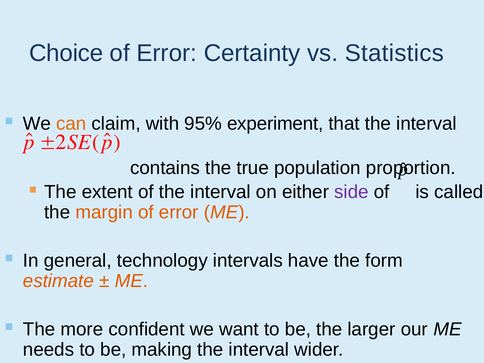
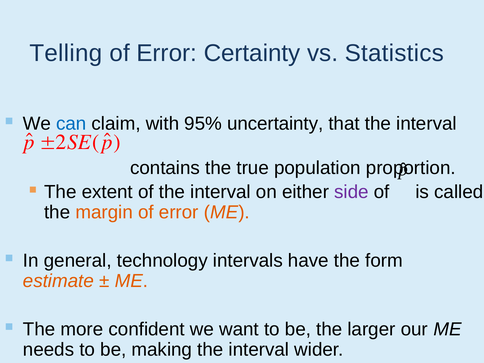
Choice: Choice -> Telling (66, 53)
can colour: orange -> blue (71, 124)
experiment: experiment -> uncertainty (275, 124)
